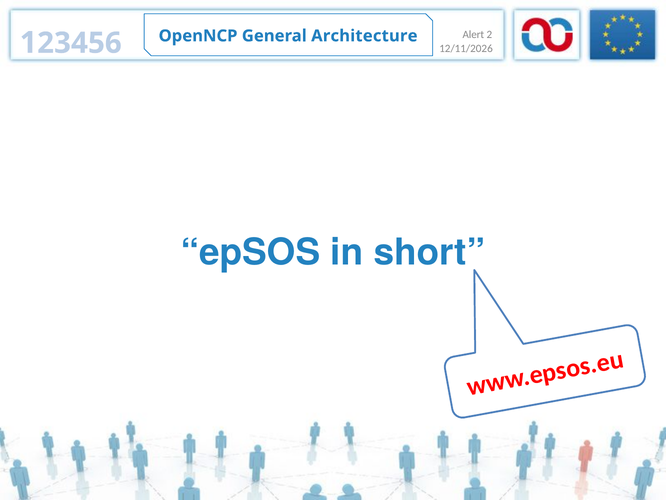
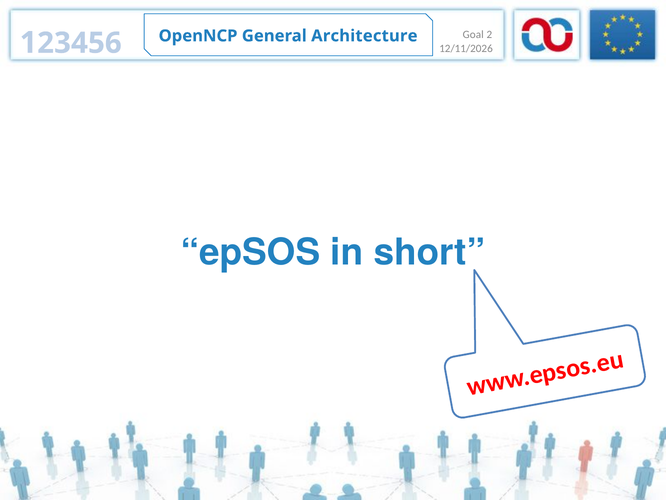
Alert: Alert -> Goal (473, 35)
